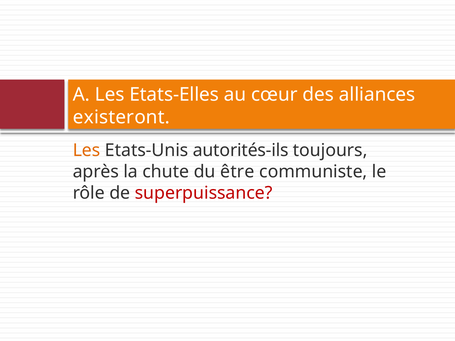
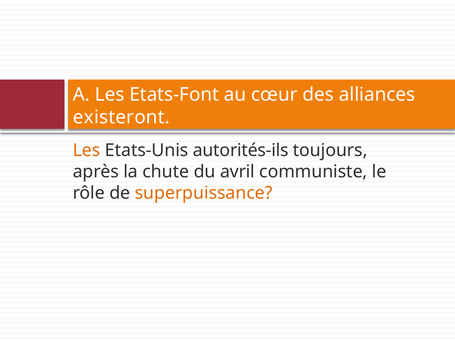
Etats-Elles: Etats-Elles -> Etats-Font (174, 95)
être: être -> avril (237, 172)
superpuissance colour: red -> orange (204, 193)
